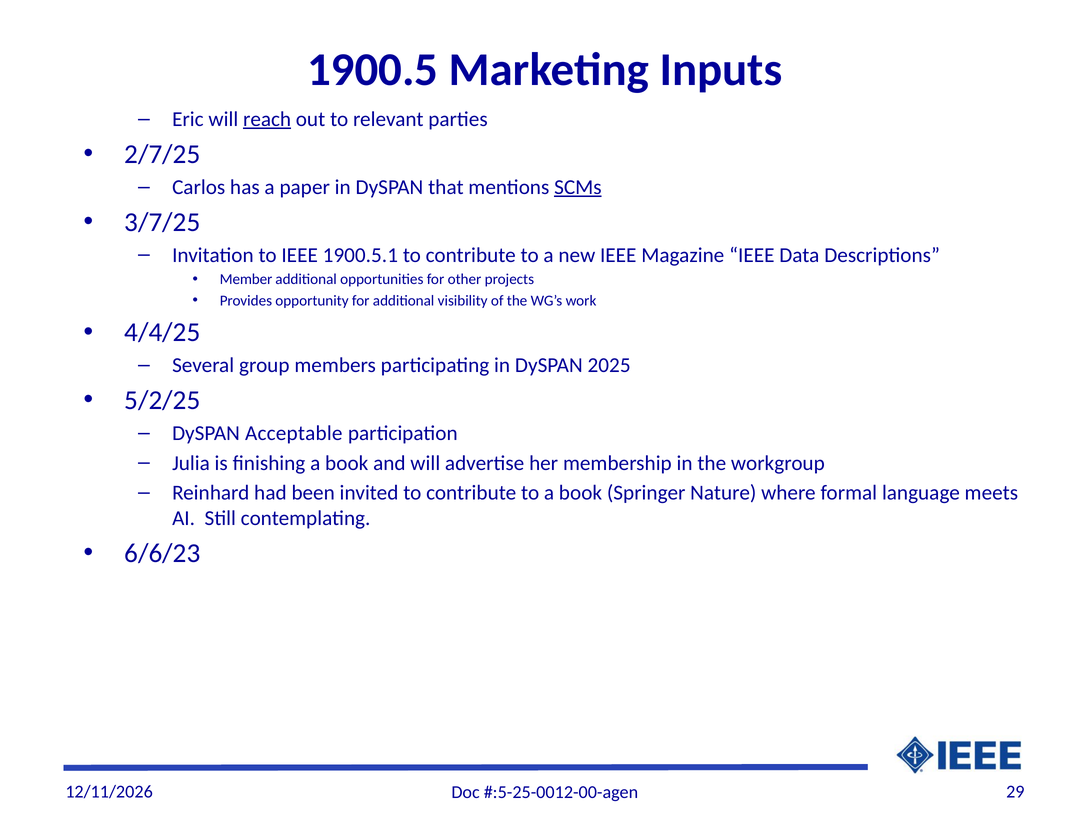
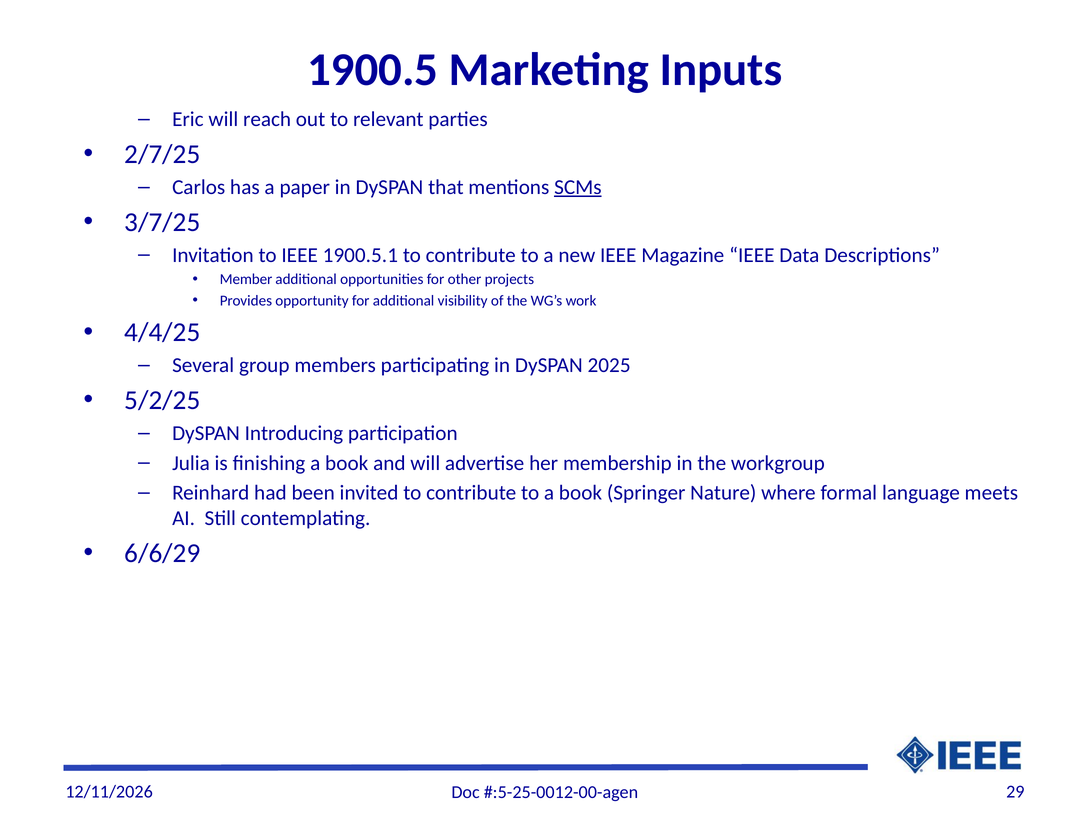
reach underline: present -> none (267, 119)
Acceptable: Acceptable -> Introducing (294, 433)
6/6/23: 6/6/23 -> 6/6/29 (162, 553)
